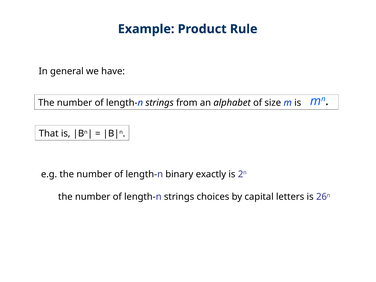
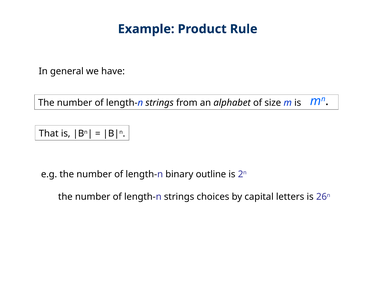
exactly: exactly -> outline (211, 174)
